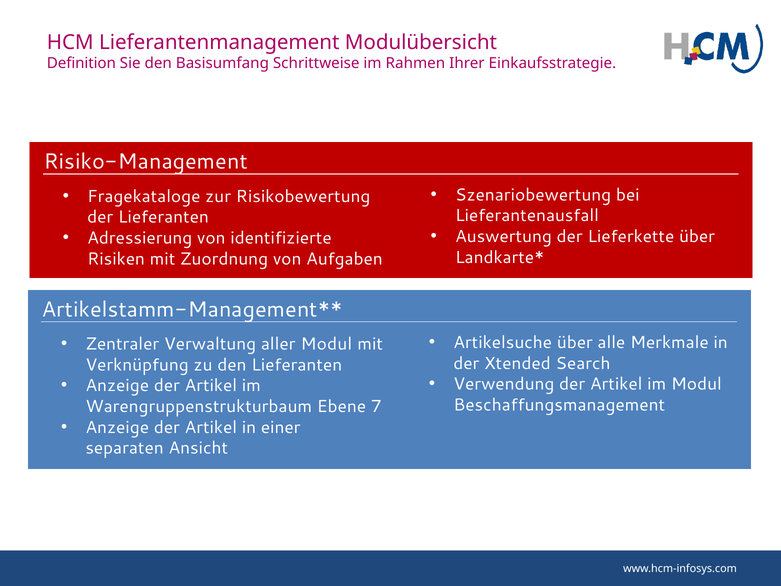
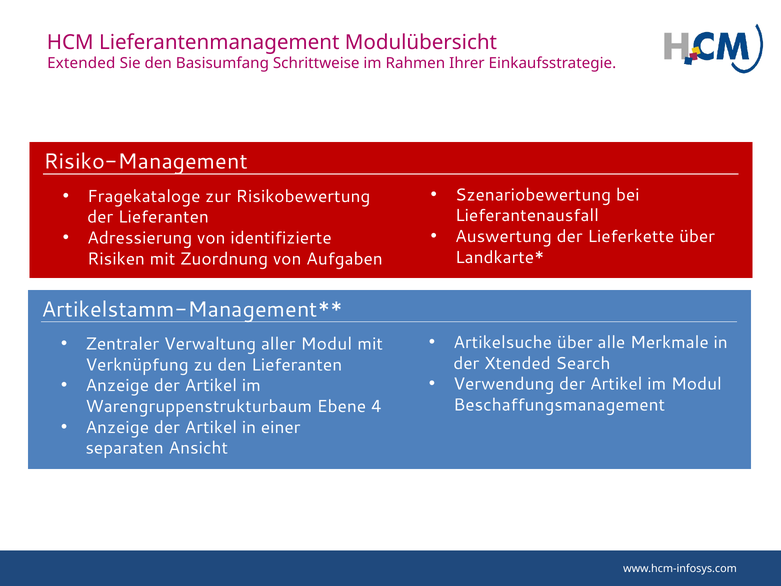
Definition: Definition -> Extended (81, 63)
7: 7 -> 4 (376, 406)
